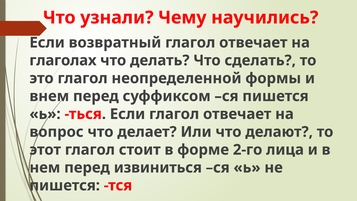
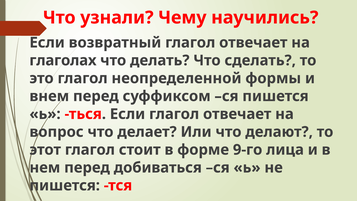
2-го: 2-го -> 9-го (248, 150)
извиниться: извиниться -> добиваться (158, 167)
